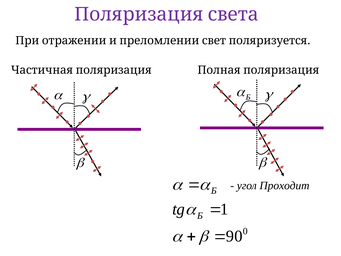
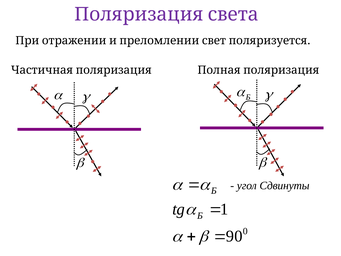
Проходит: Проходит -> Сдвинуты (285, 185)
